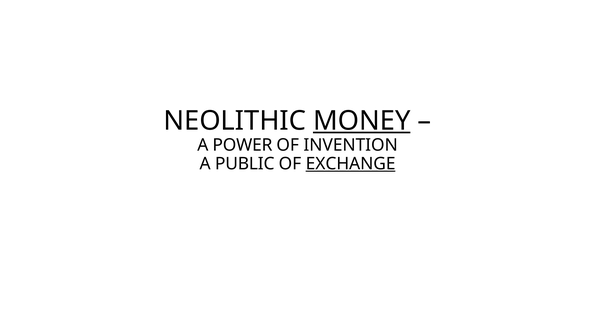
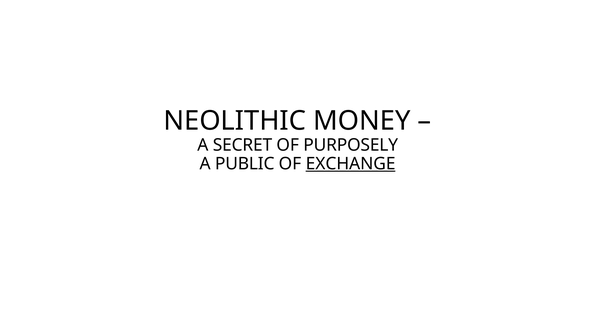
MONEY underline: present -> none (362, 121)
POWER: POWER -> SECRET (242, 145)
INVENTION: INVENTION -> PURPOSELY (351, 145)
